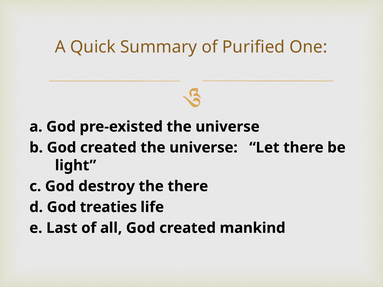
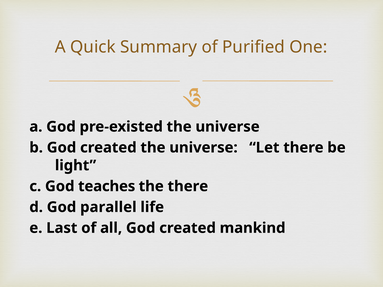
destroy: destroy -> teaches (107, 186)
treaties: treaties -> parallel (108, 207)
